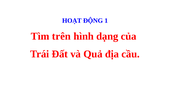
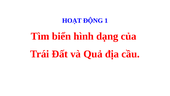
trên: trên -> biển (61, 36)
